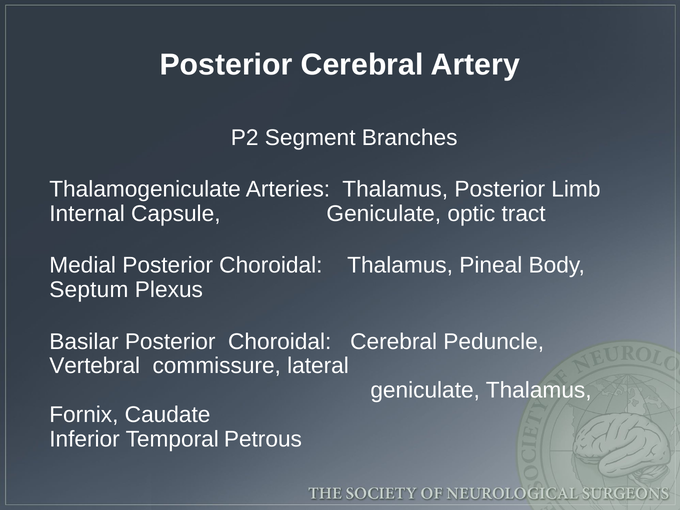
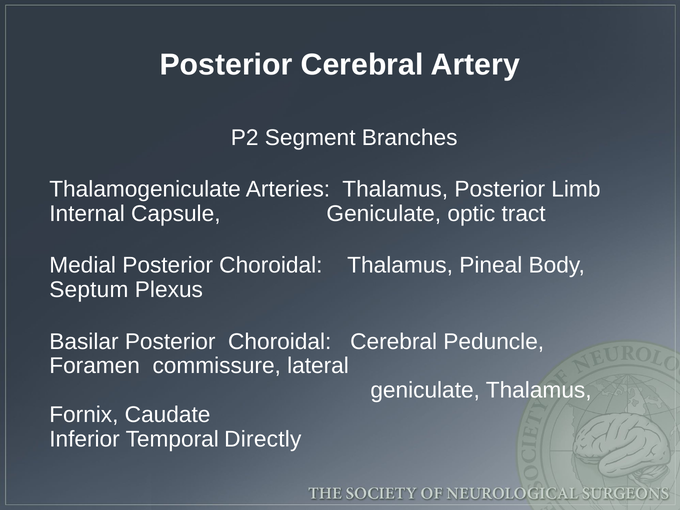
Vertebral: Vertebral -> Foramen (95, 366)
Petrous: Petrous -> Directly (263, 439)
